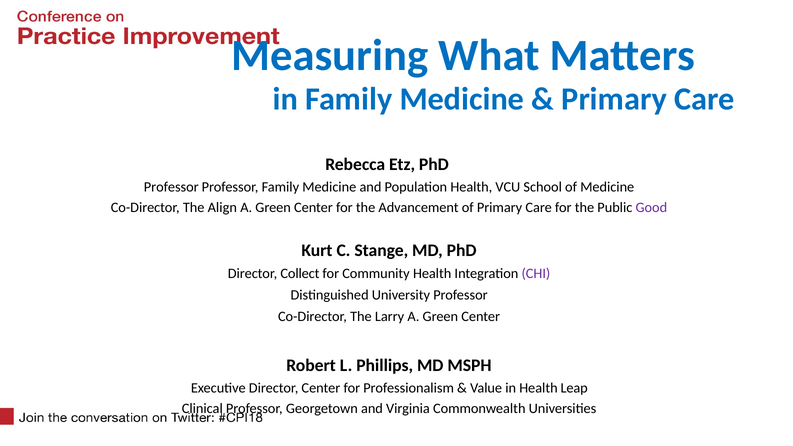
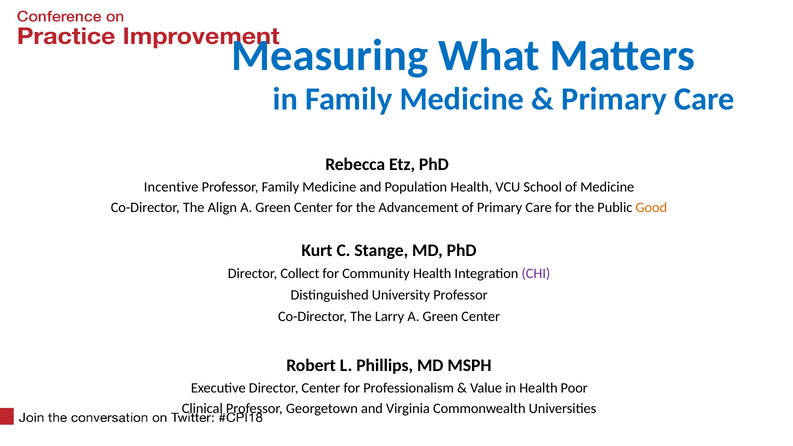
Professor: Professor -> Incentive (171, 187)
Good colour: purple -> orange (651, 208)
Leap: Leap -> Poor (574, 388)
